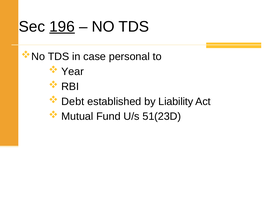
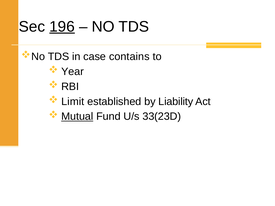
personal: personal -> contains (129, 57)
Debt: Debt -> Limit (73, 102)
Mutual underline: none -> present (77, 117)
51(23D: 51(23D -> 33(23D (162, 117)
